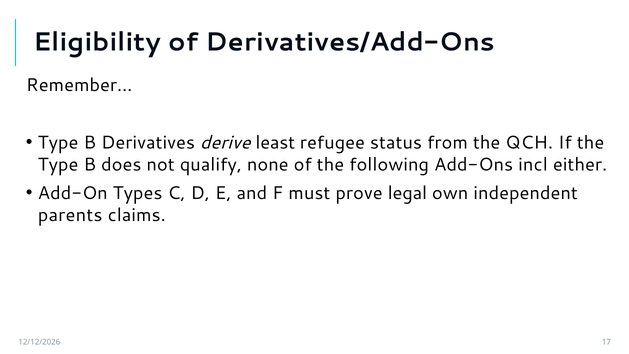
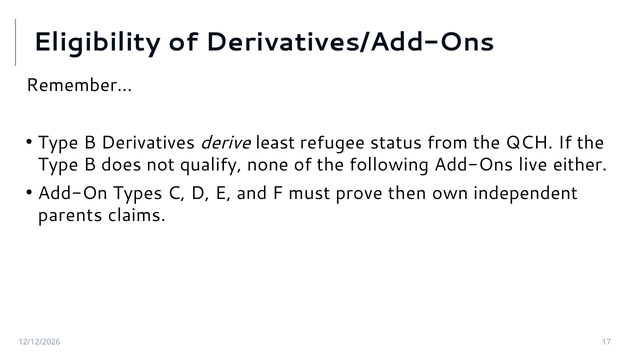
incl: incl -> live (533, 164)
legal: legal -> then (407, 193)
